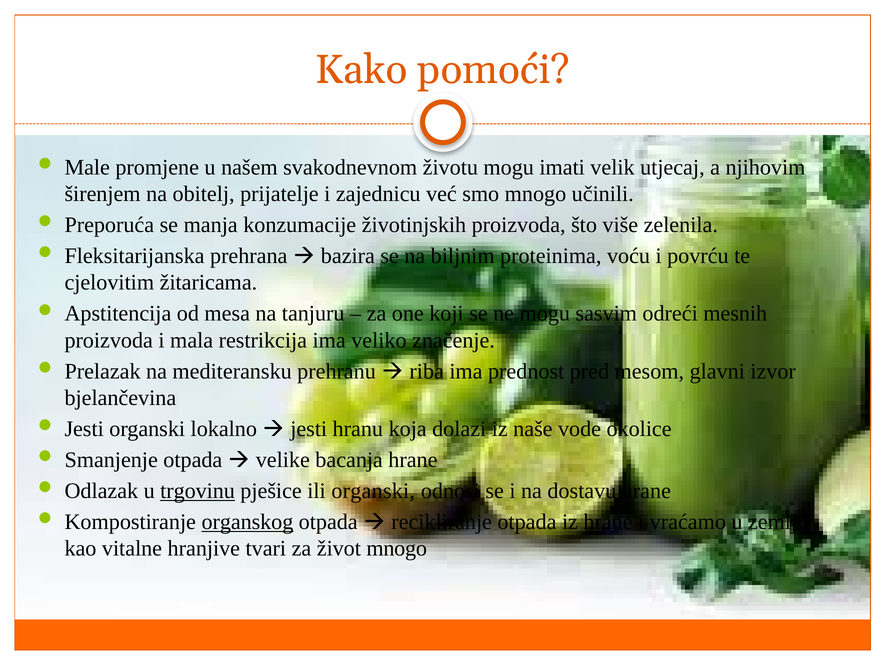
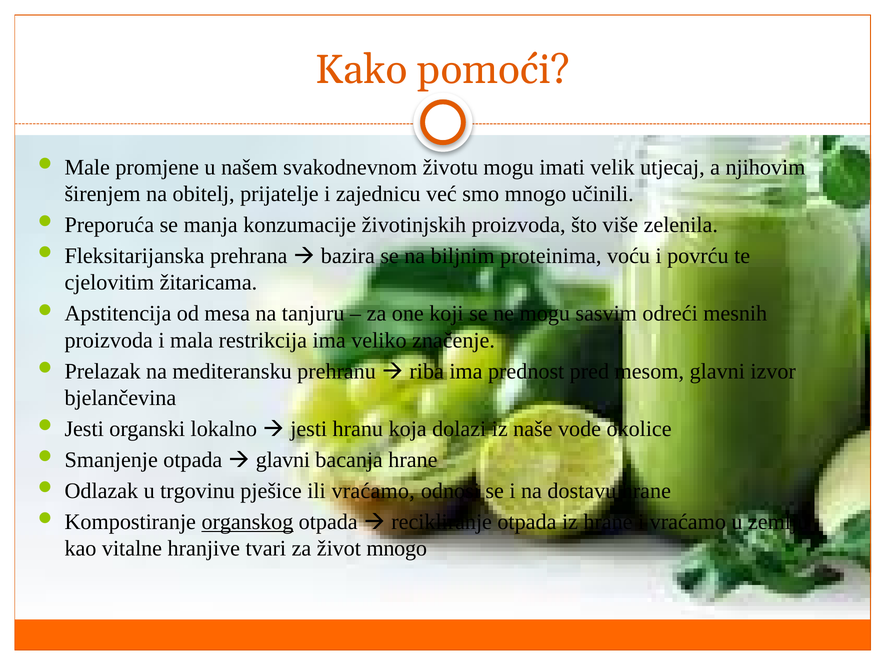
velike: velike -> glavni (283, 460)
trgovinu underline: present -> none (198, 491)
ili organski: organski -> vraćamo (373, 491)
